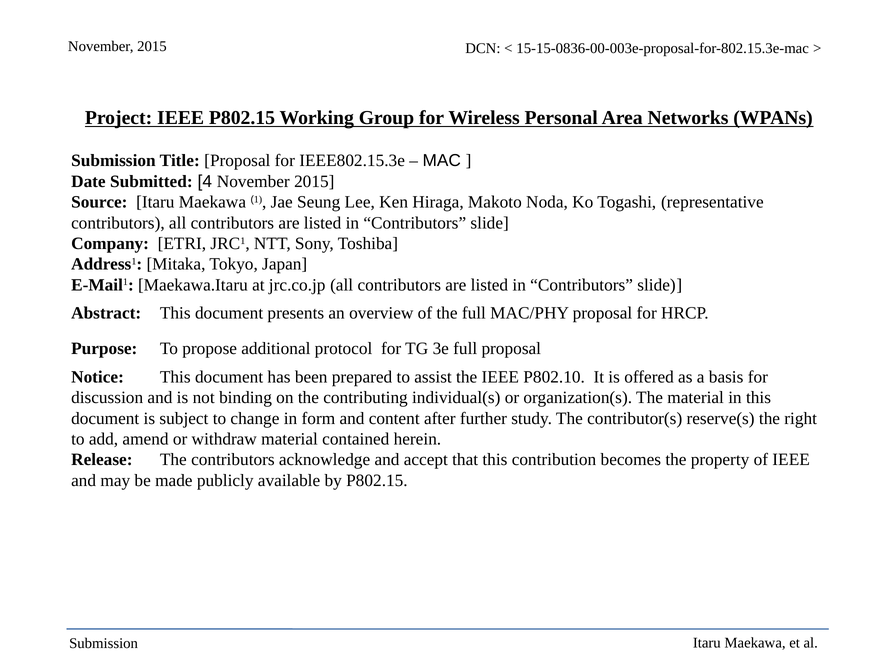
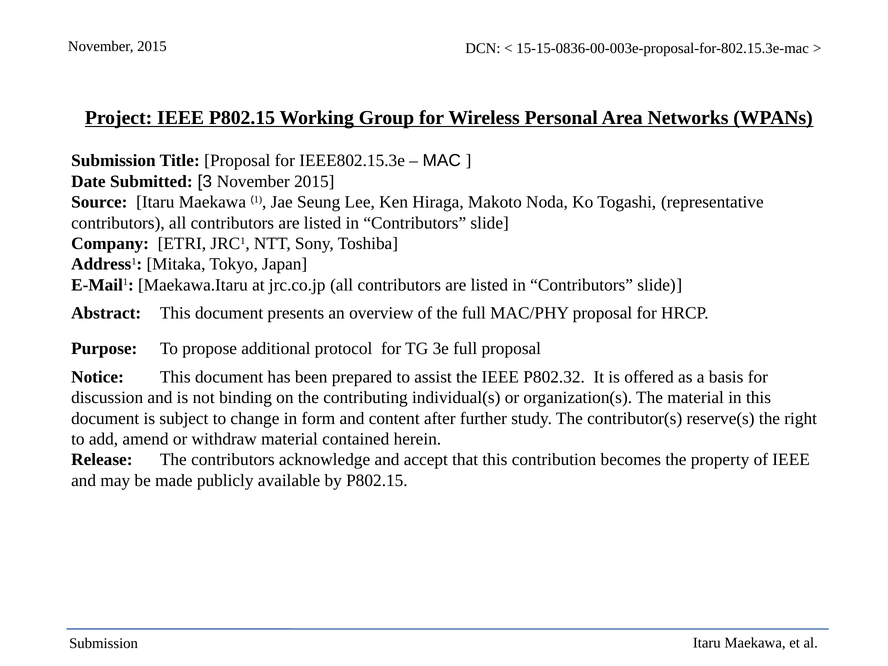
4: 4 -> 3 (205, 181)
P802.10: P802.10 -> P802.32 (554, 377)
